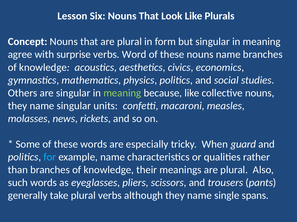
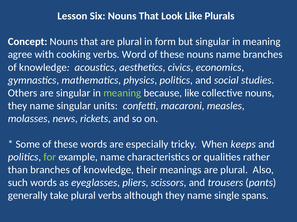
surprise: surprise -> cooking (74, 55)
guard: guard -> keeps (243, 145)
for colour: light blue -> light green (50, 158)
